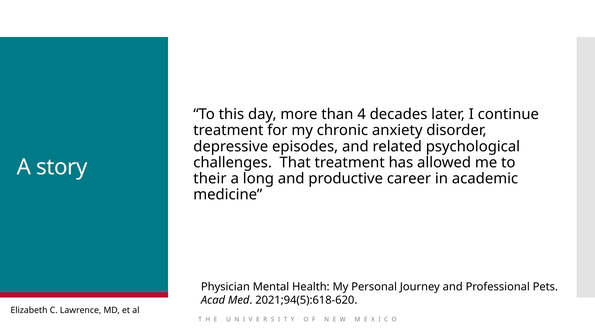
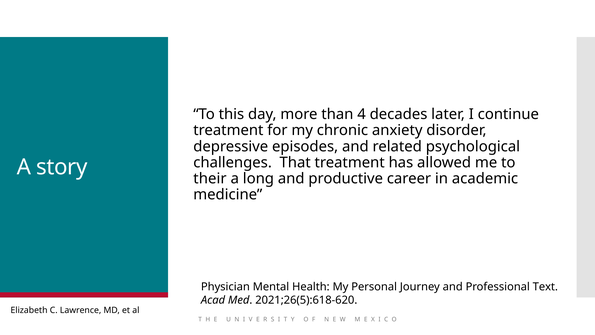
Pets: Pets -> Text (545, 286)
2021;94(5):618-620: 2021;94(5):618-620 -> 2021;26(5):618-620 (306, 300)
